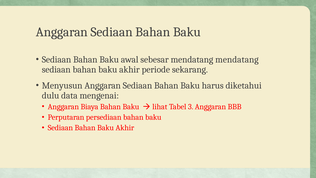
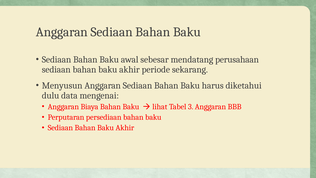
mendatang mendatang: mendatang -> perusahaan (237, 60)
